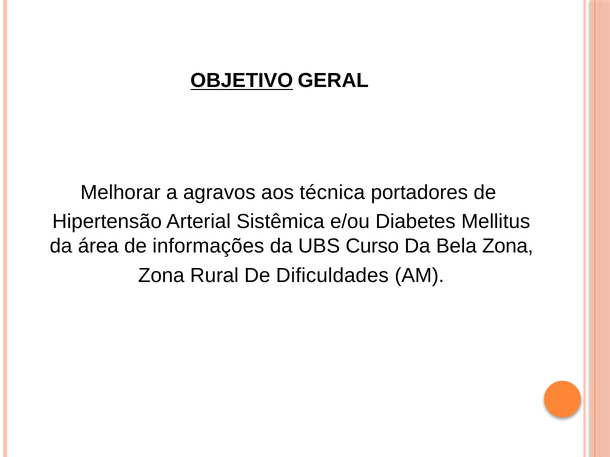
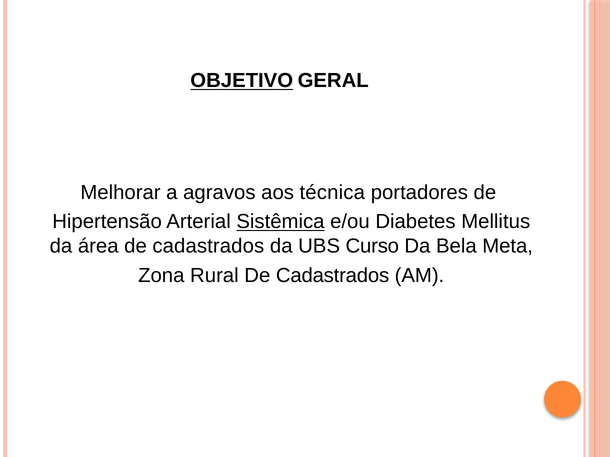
Sistêmica underline: none -> present (280, 222)
área de informações: informações -> cadastrados (208, 246)
Bela Zona: Zona -> Meta (508, 246)
Rural De Dificuldades: Dificuldades -> Cadastrados (333, 276)
